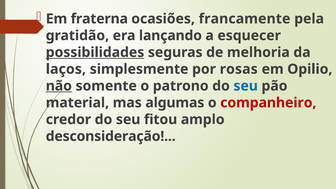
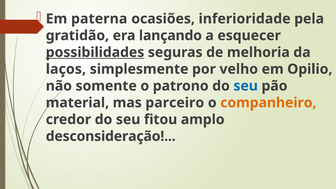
fraterna: fraterna -> paterna (99, 19)
francamente: francamente -> inferioridade (245, 19)
rosas: rosas -> velho (239, 69)
não underline: present -> none (59, 86)
algumas: algumas -> parceiro (175, 103)
companheiro colour: red -> orange (268, 103)
